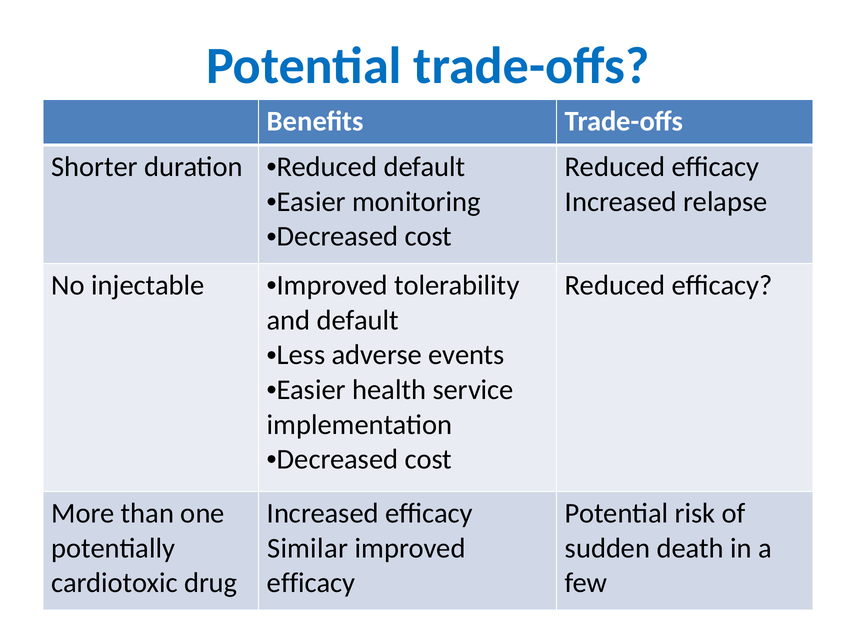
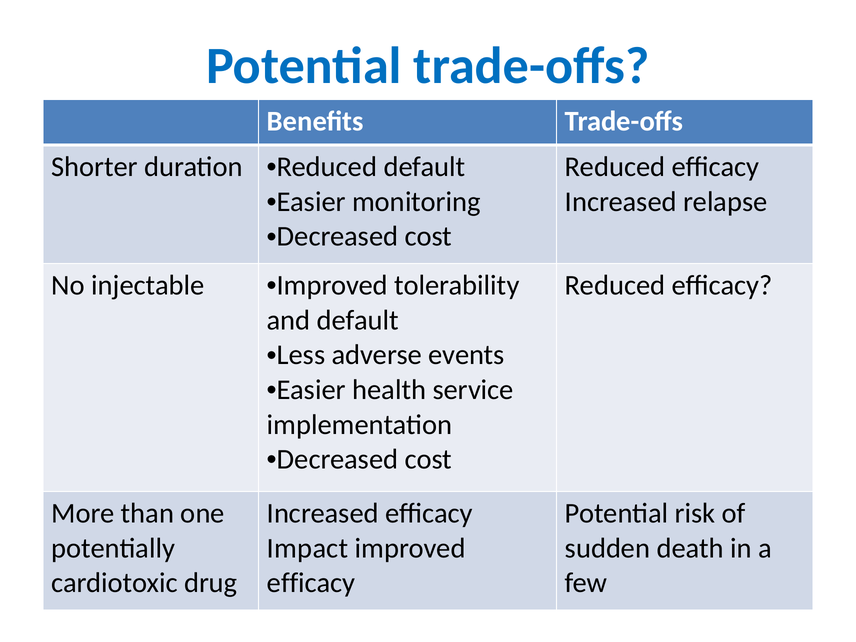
Similar: Similar -> Impact (308, 548)
